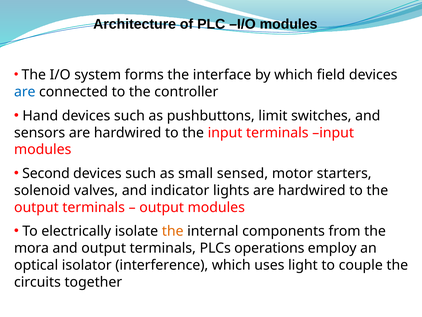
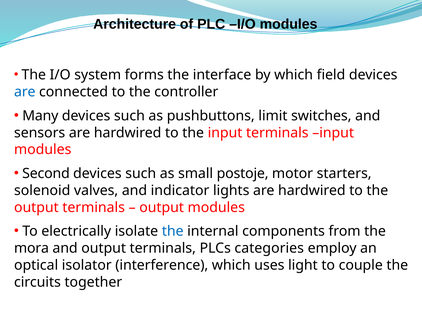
Hand: Hand -> Many (40, 116)
sensed: sensed -> postoje (243, 173)
the colour: orange -> blue (173, 231)
operations: operations -> categories (269, 248)
